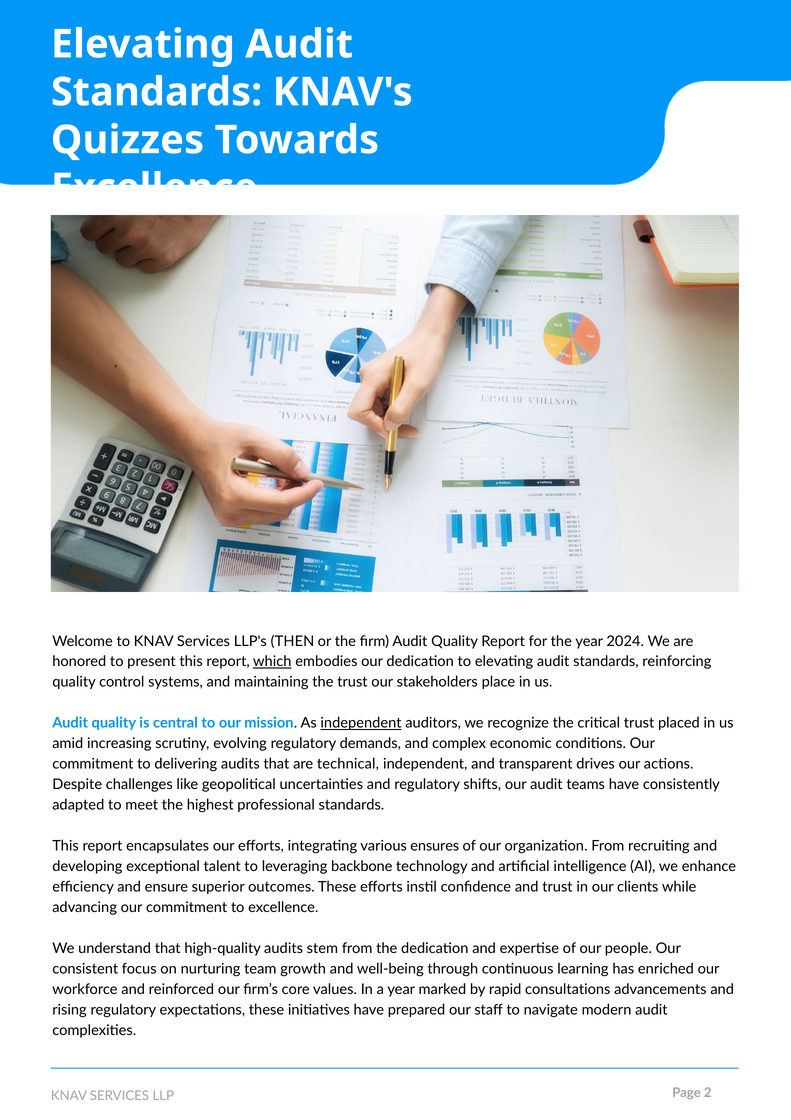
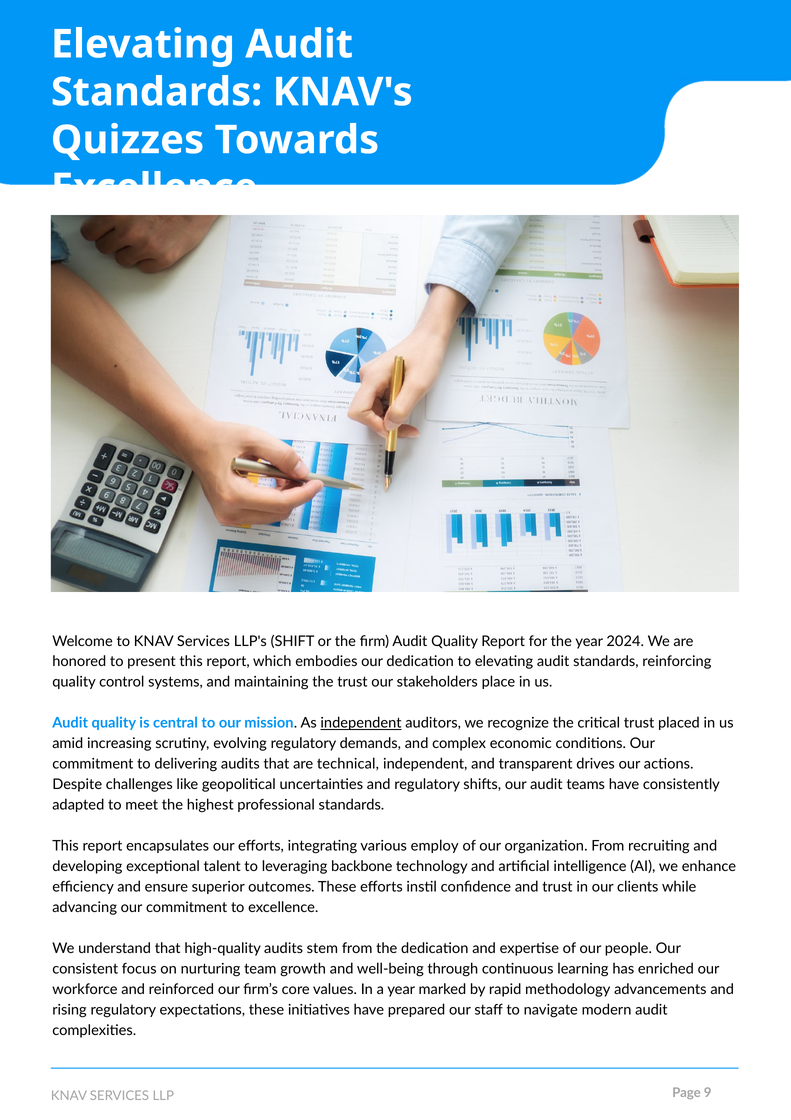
THEN: THEN -> SHIFT (293, 641)
which underline: present -> none (272, 661)
ensures: ensures -> employ (435, 845)
consultations: consultations -> methodology (568, 989)
2: 2 -> 9 (708, 1092)
